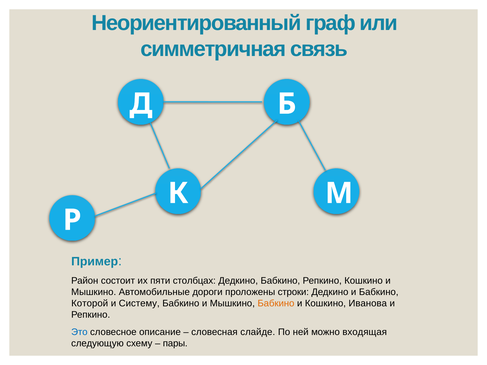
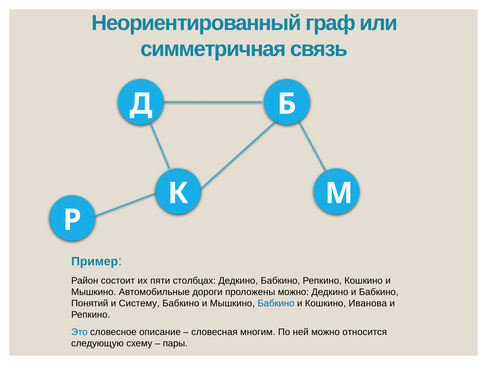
проложены строки: строки -> можно (293, 292)
Которой: Которой -> Понятий (90, 304)
Бабкино colour: orange -> blue (276, 304)
слайде: слайде -> многим (258, 332)
входящая: входящая -> относится (365, 332)
